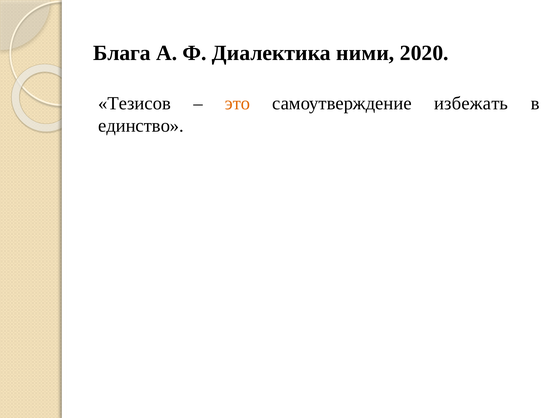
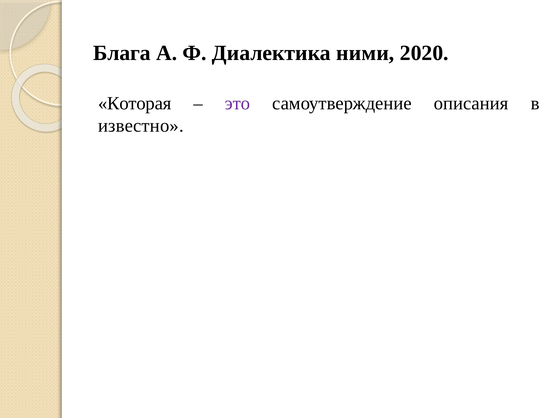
Тезисов: Тезисов -> Которая (135, 104)
это colour: orange -> purple (238, 104)
избежать: избежать -> описания (471, 104)
единство: единство -> известно (141, 126)
